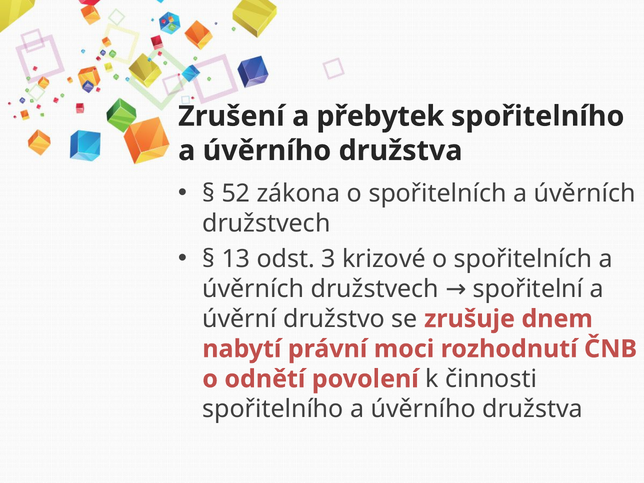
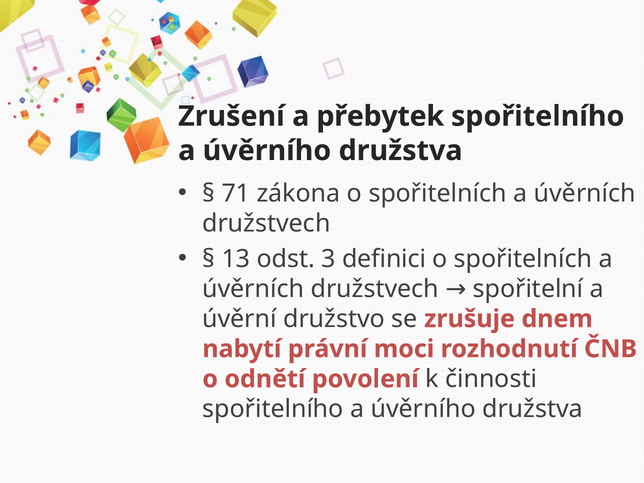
52: 52 -> 71 (236, 194)
krizové: krizové -> definici (384, 259)
